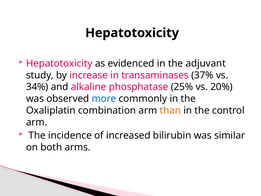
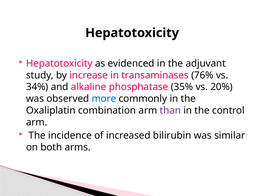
37%: 37% -> 76% (202, 75)
25%: 25% -> 35% (182, 87)
than colour: orange -> purple (170, 110)
